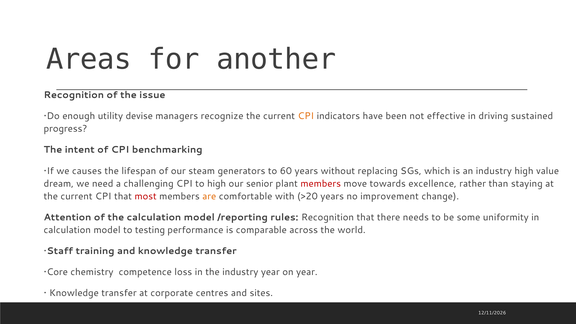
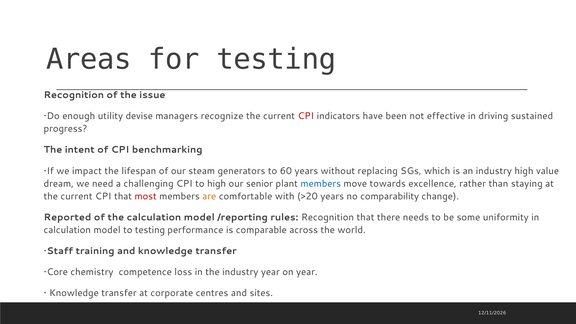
for another: another -> testing (276, 59)
CPI colour: orange -> red (306, 116)
causes: causes -> impact (87, 171)
members colour: red -> blue (321, 184)
improvement: improvement -> comparability (390, 196)
Attention: Attention -> Reported (67, 217)
